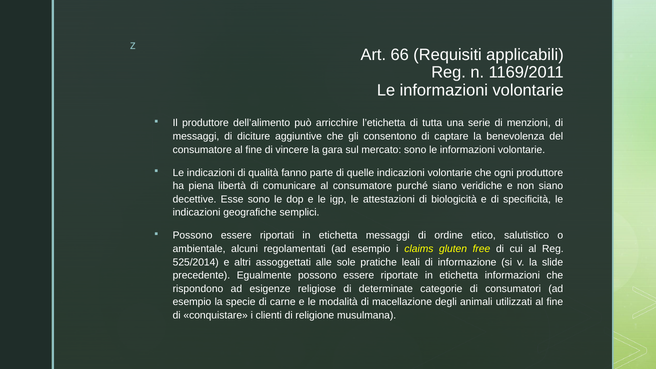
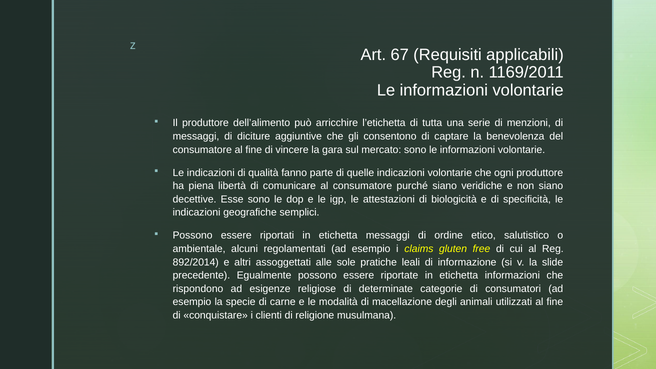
66: 66 -> 67 (400, 55)
525/2014: 525/2014 -> 892/2014 (196, 262)
